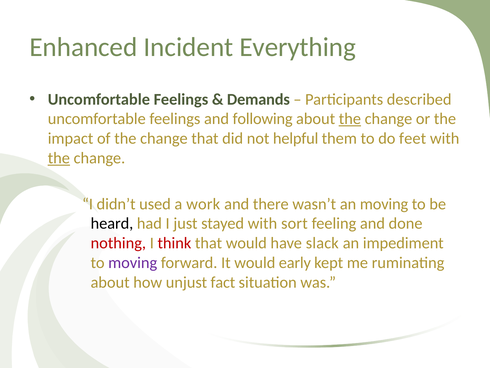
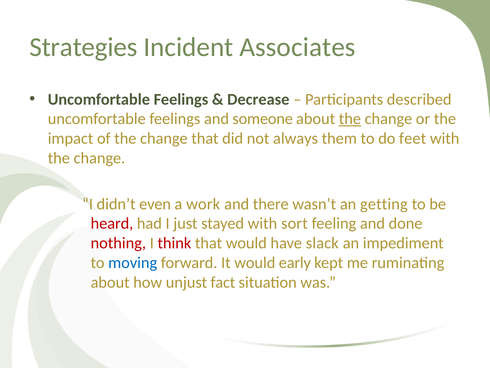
Enhanced: Enhanced -> Strategies (83, 47)
Everything: Everything -> Associates (297, 47)
Demands: Demands -> Decrease (258, 99)
following: following -> someone (263, 119)
helpful: helpful -> always (296, 138)
the underline: present -> none (59, 158)
used: used -> even (155, 204)
an moving: moving -> getting (384, 204)
heard colour: black -> red (112, 223)
moving colour: purple -> blue (133, 262)
